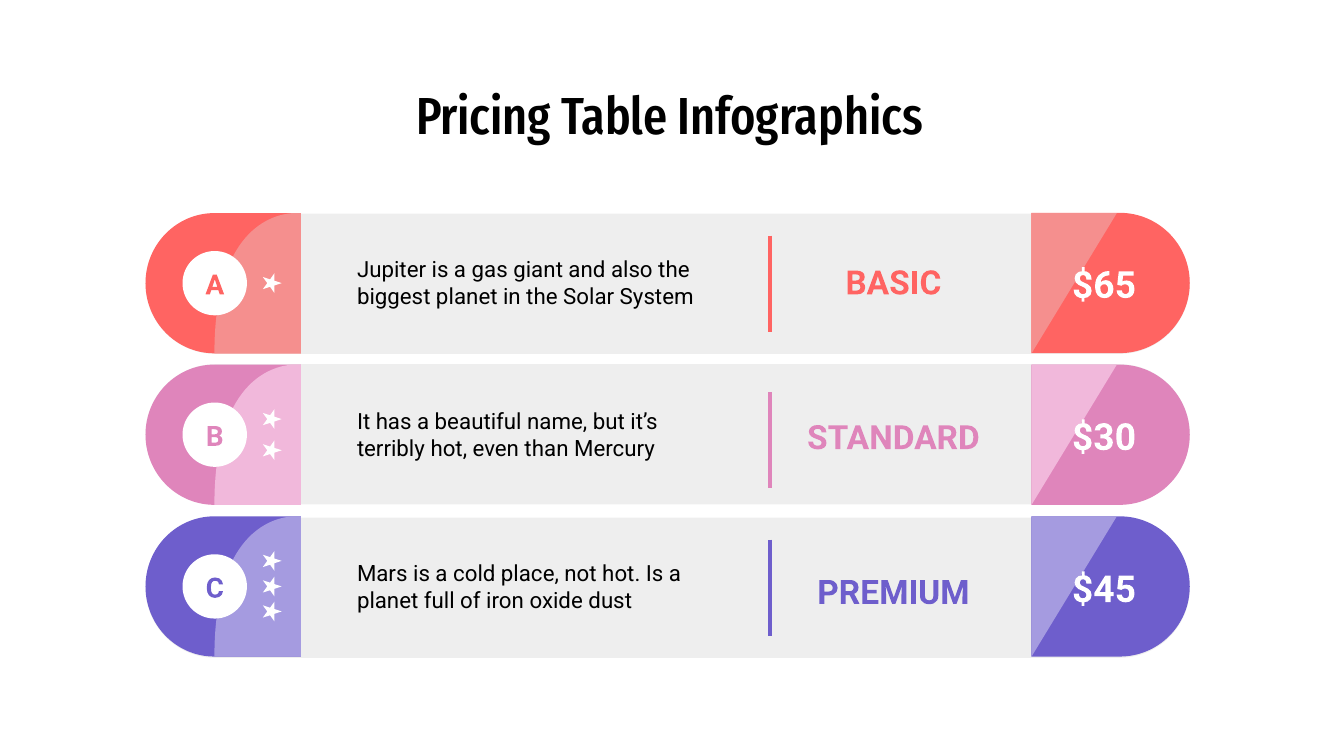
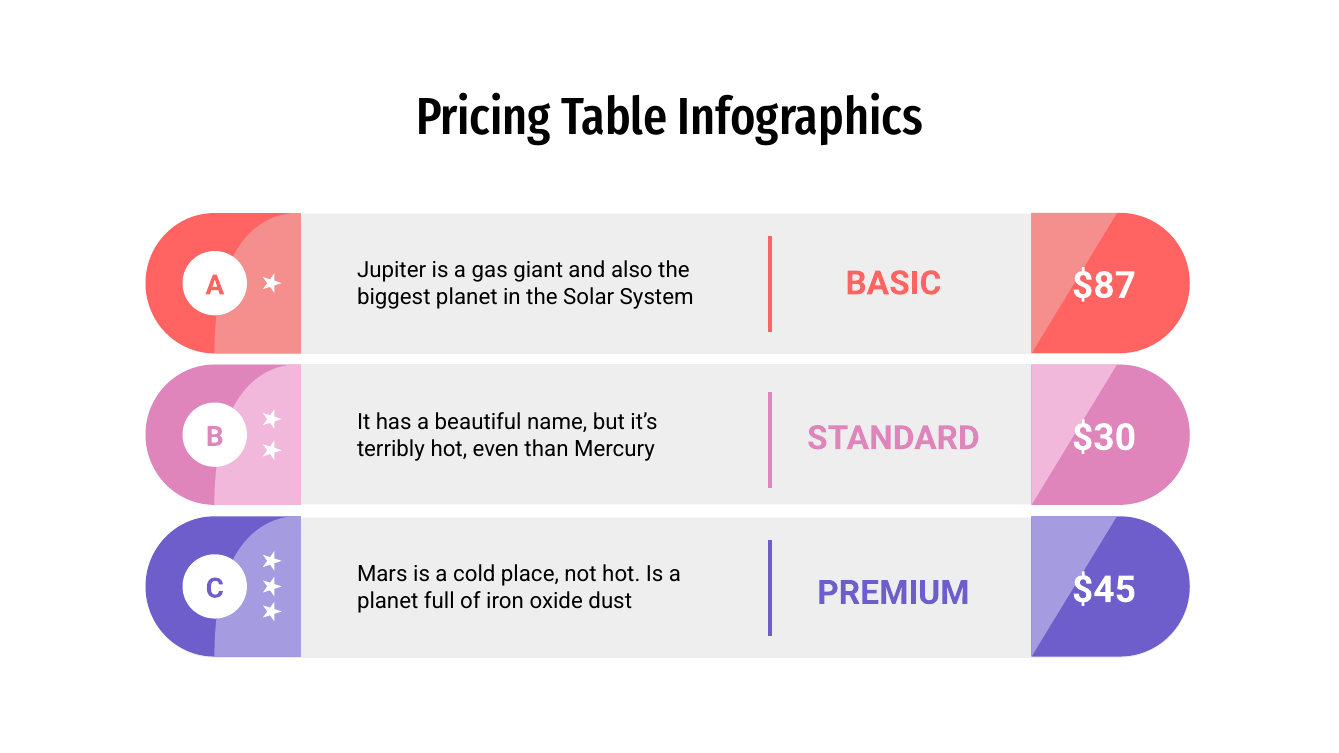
$65: $65 -> $87 (1104, 286)
